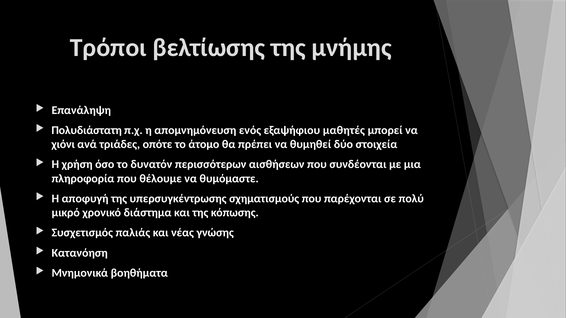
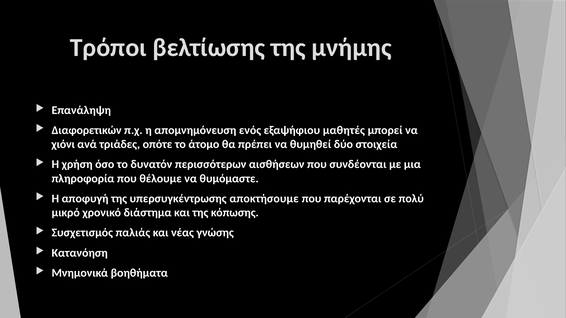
Πολυδιάστατη: Πολυδιάστατη -> Διαφορετικών (87, 130)
σχηματισμούς: σχηματισμούς -> αποκτήσουμε (264, 199)
